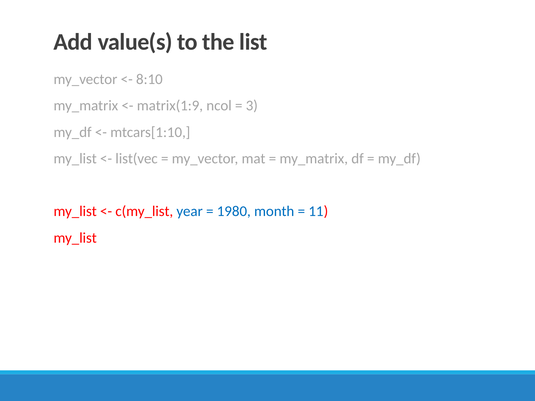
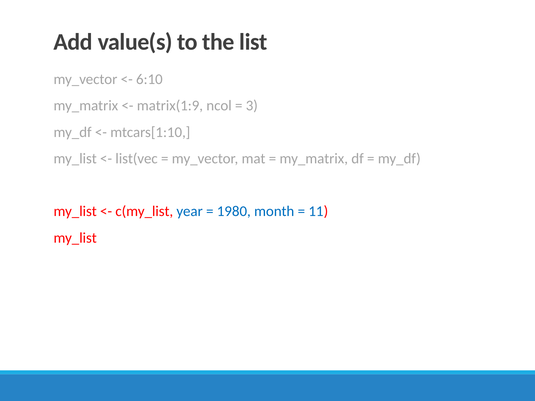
8:10: 8:10 -> 6:10 (149, 79)
